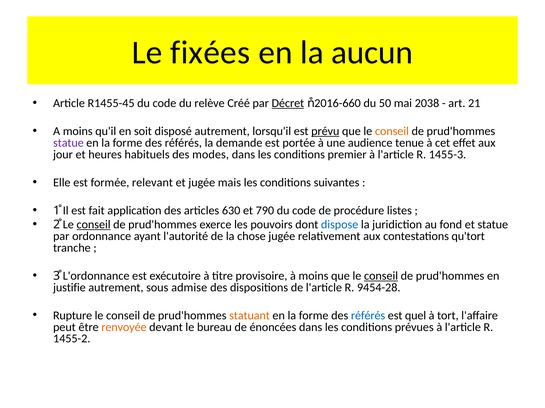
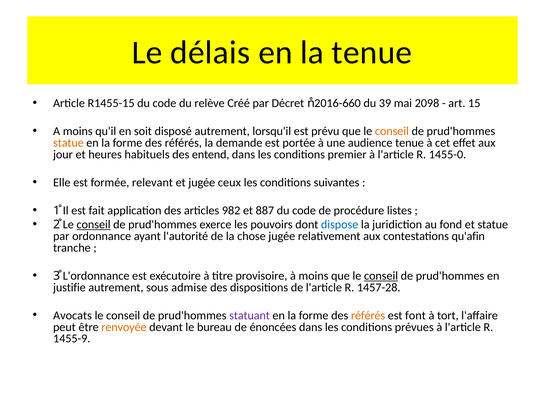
fixées: fixées -> délais (210, 53)
la aucun: aucun -> tenue (372, 53)
R1455-45: R1455-45 -> R1455-15 (111, 103)
Décret underline: present -> none (288, 103)
50: 50 -> 39 (385, 103)
2038: 2038 -> 2098 (427, 103)
21: 21 -> 15 (474, 103)
prévu underline: present -> none (325, 131)
statue colour: purple -> orange (68, 143)
modes: modes -> entend (211, 155)
1455-3: 1455-3 -> 1455-0 (448, 155)
mais: mais -> ceux (229, 183)
630: 630 -> 982 (231, 211)
790: 790 -> 887 (265, 211)
qu'tort: qu'tort -> qu'afin (468, 237)
9454-28: 9454-28 -> 1457-28 (379, 288)
Rupture: Rupture -> Avocats (73, 316)
statuant colour: orange -> purple (250, 316)
référés colour: blue -> orange (368, 316)
quel: quel -> font (415, 316)
1455-2: 1455-2 -> 1455-9 (72, 339)
